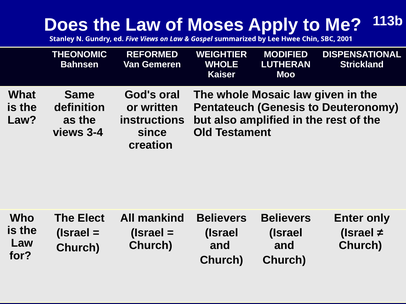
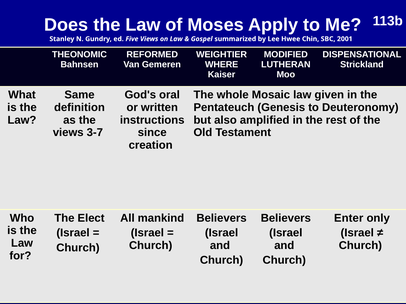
WHOLE: WHOLE -> WHERE (222, 65)
3-4: 3-4 -> 3-7 (95, 133)
